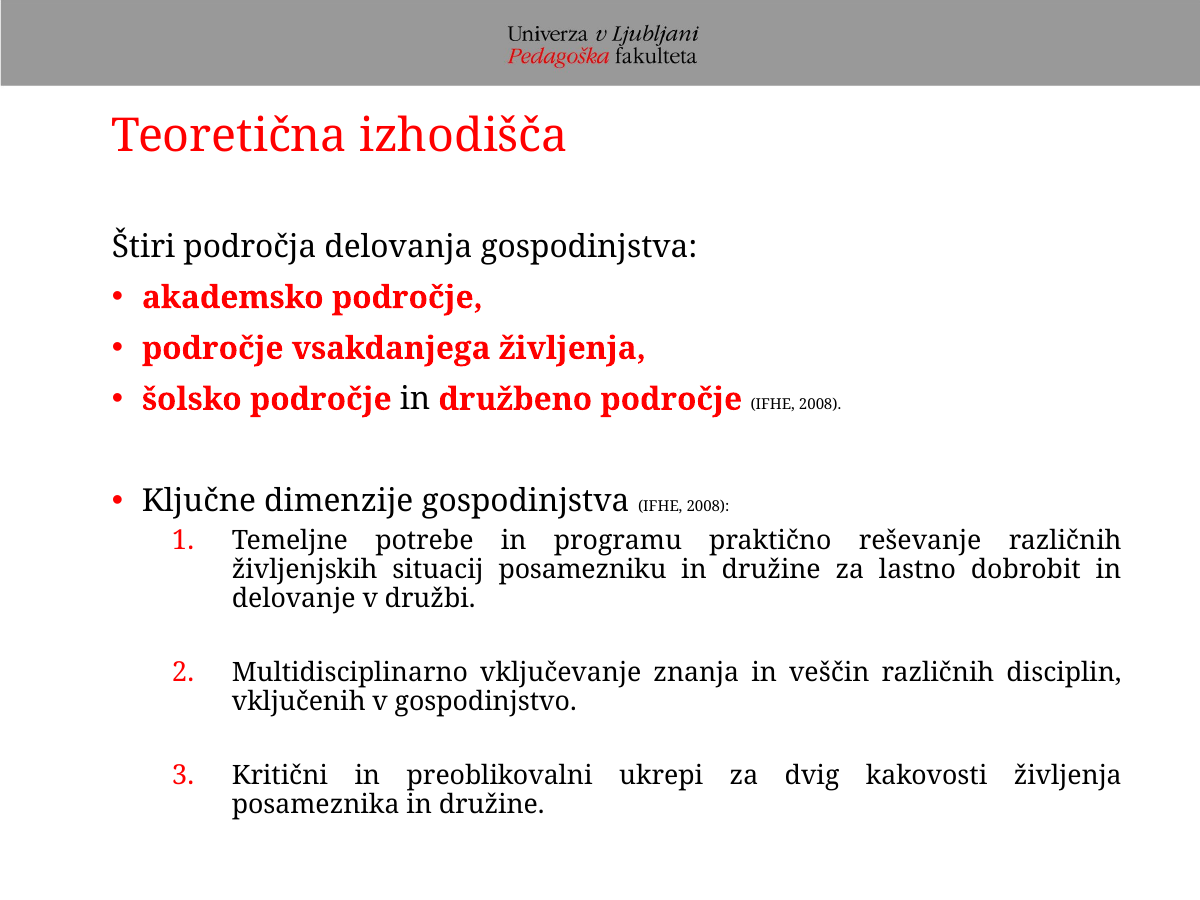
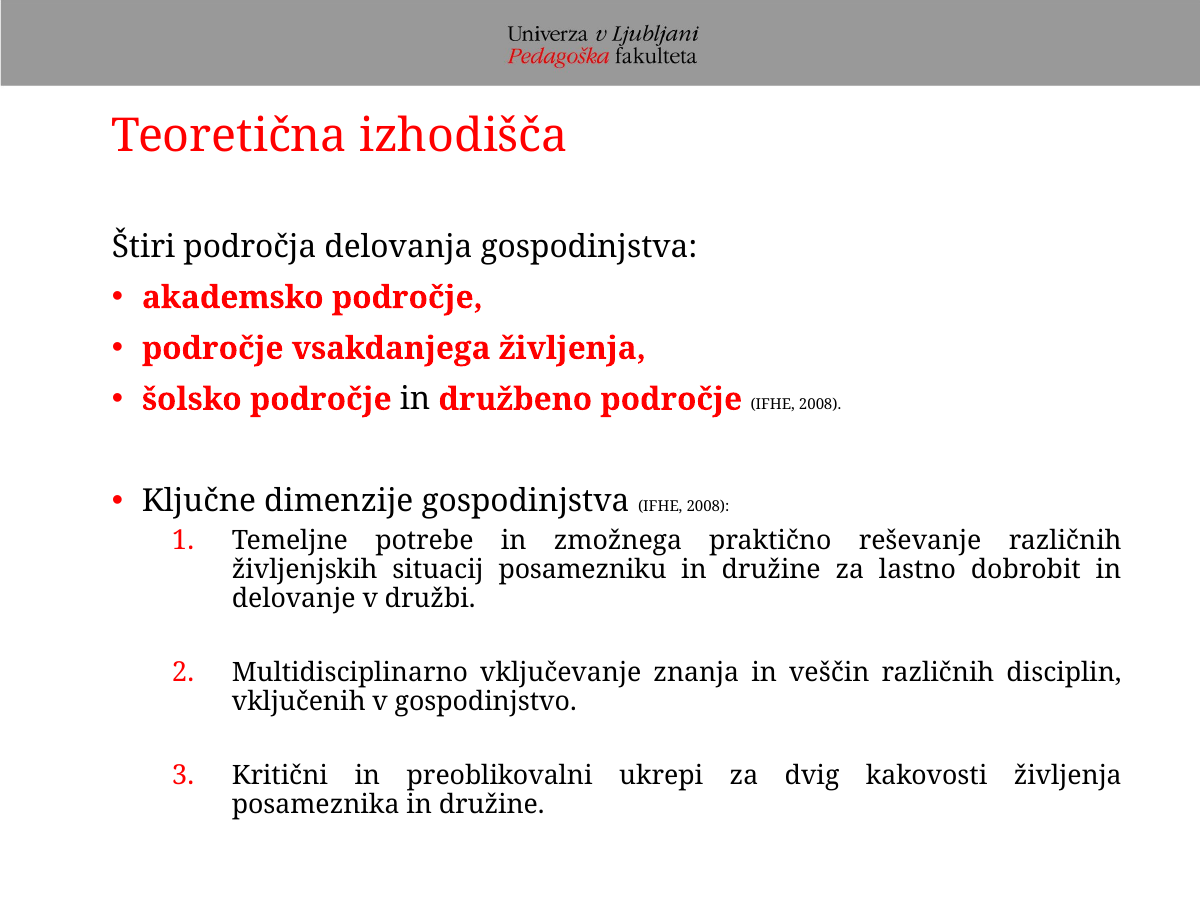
programu: programu -> zmožnega (618, 541)
